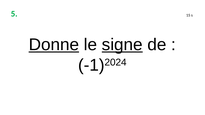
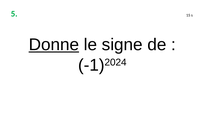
signe underline: present -> none (122, 45)
